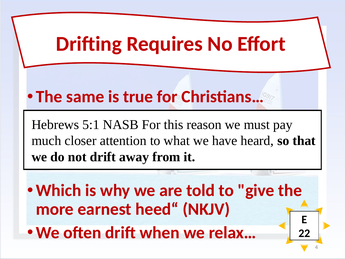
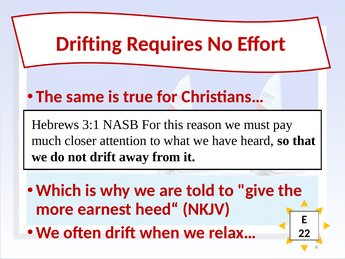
5:1: 5:1 -> 3:1 (91, 125)
